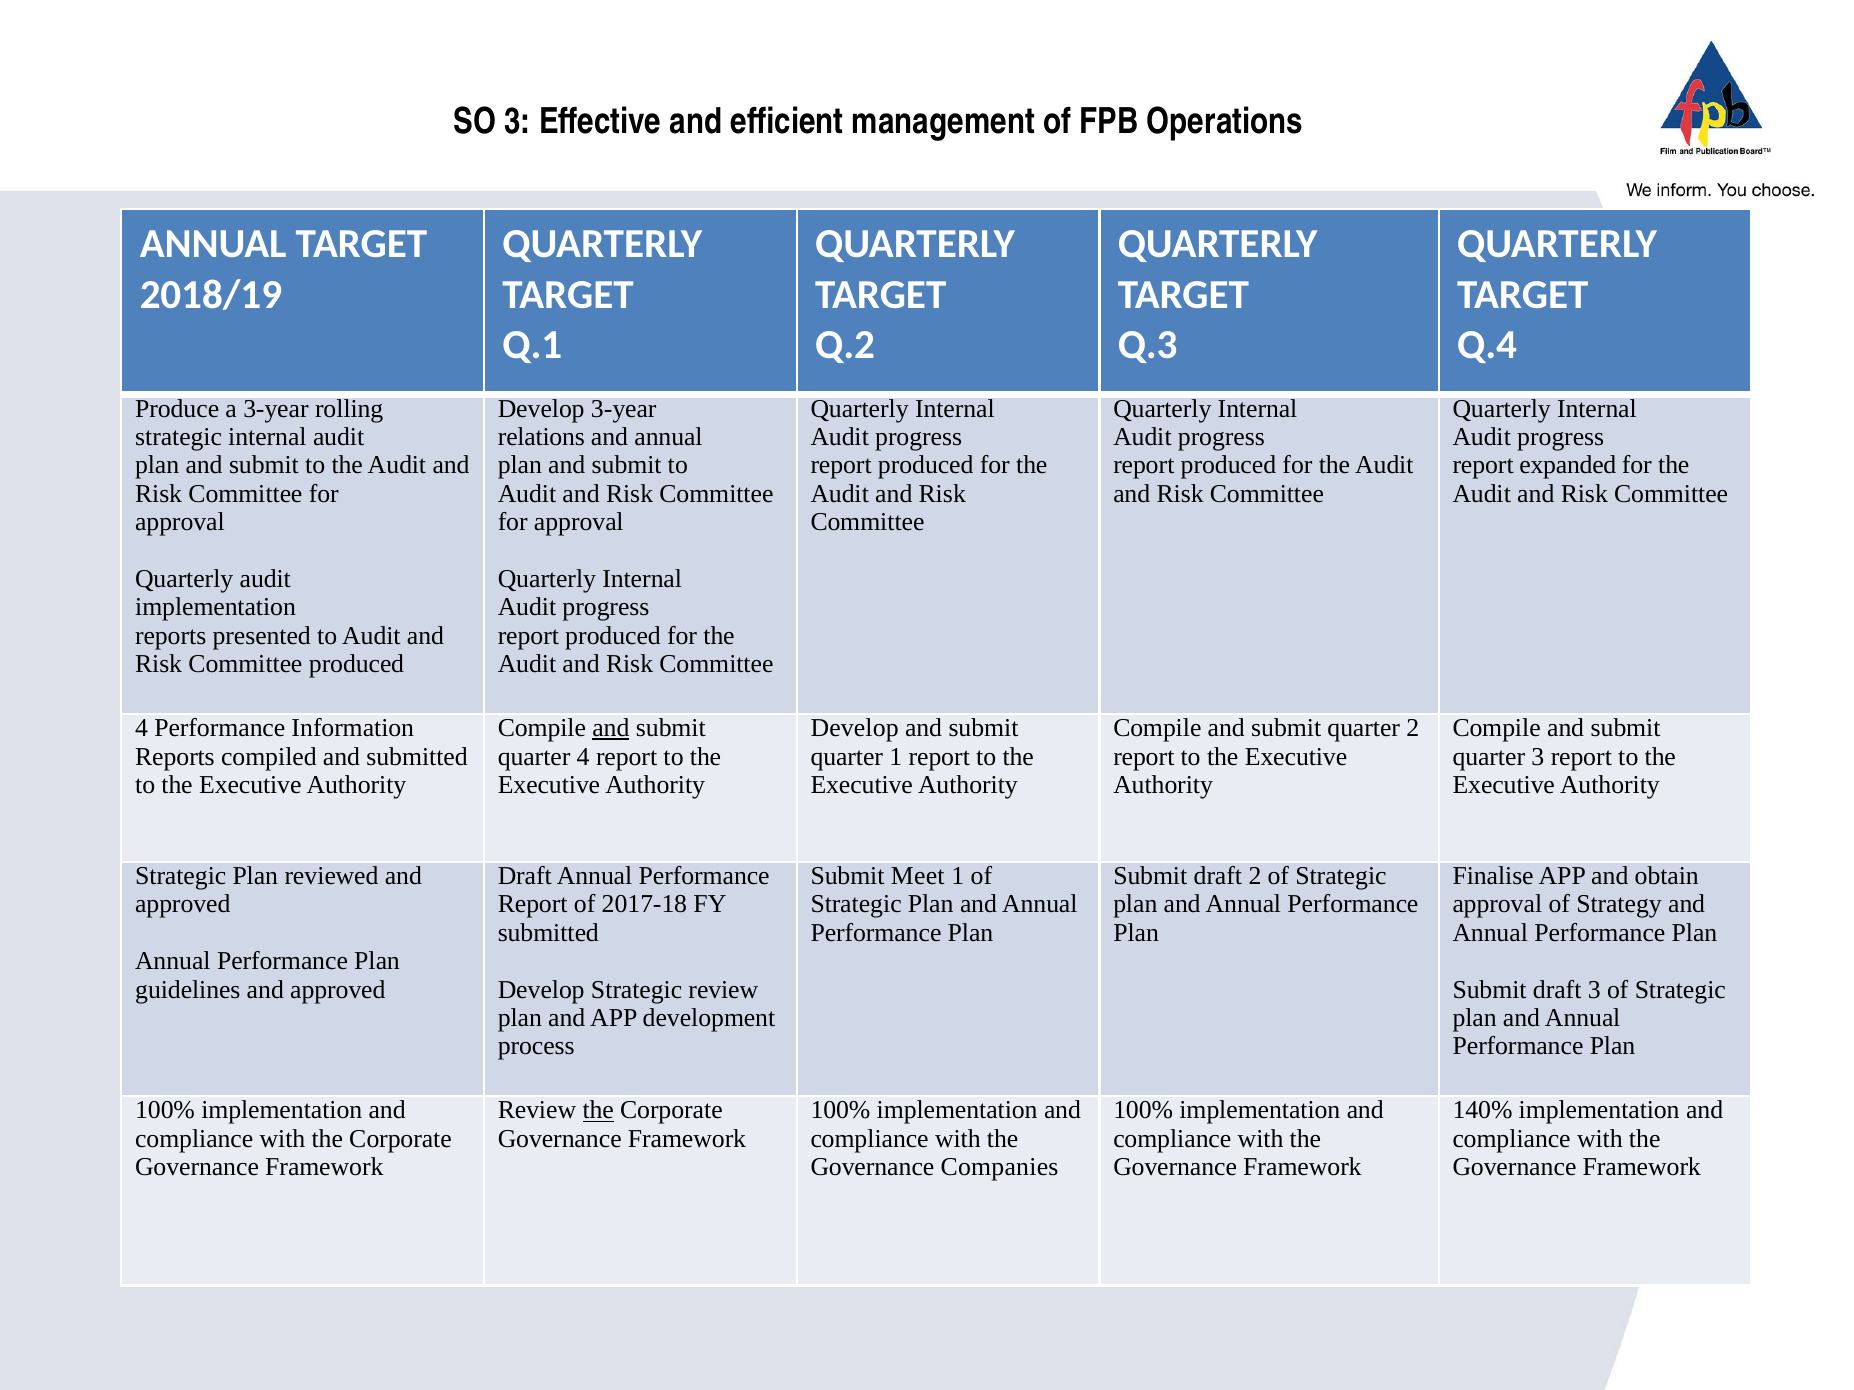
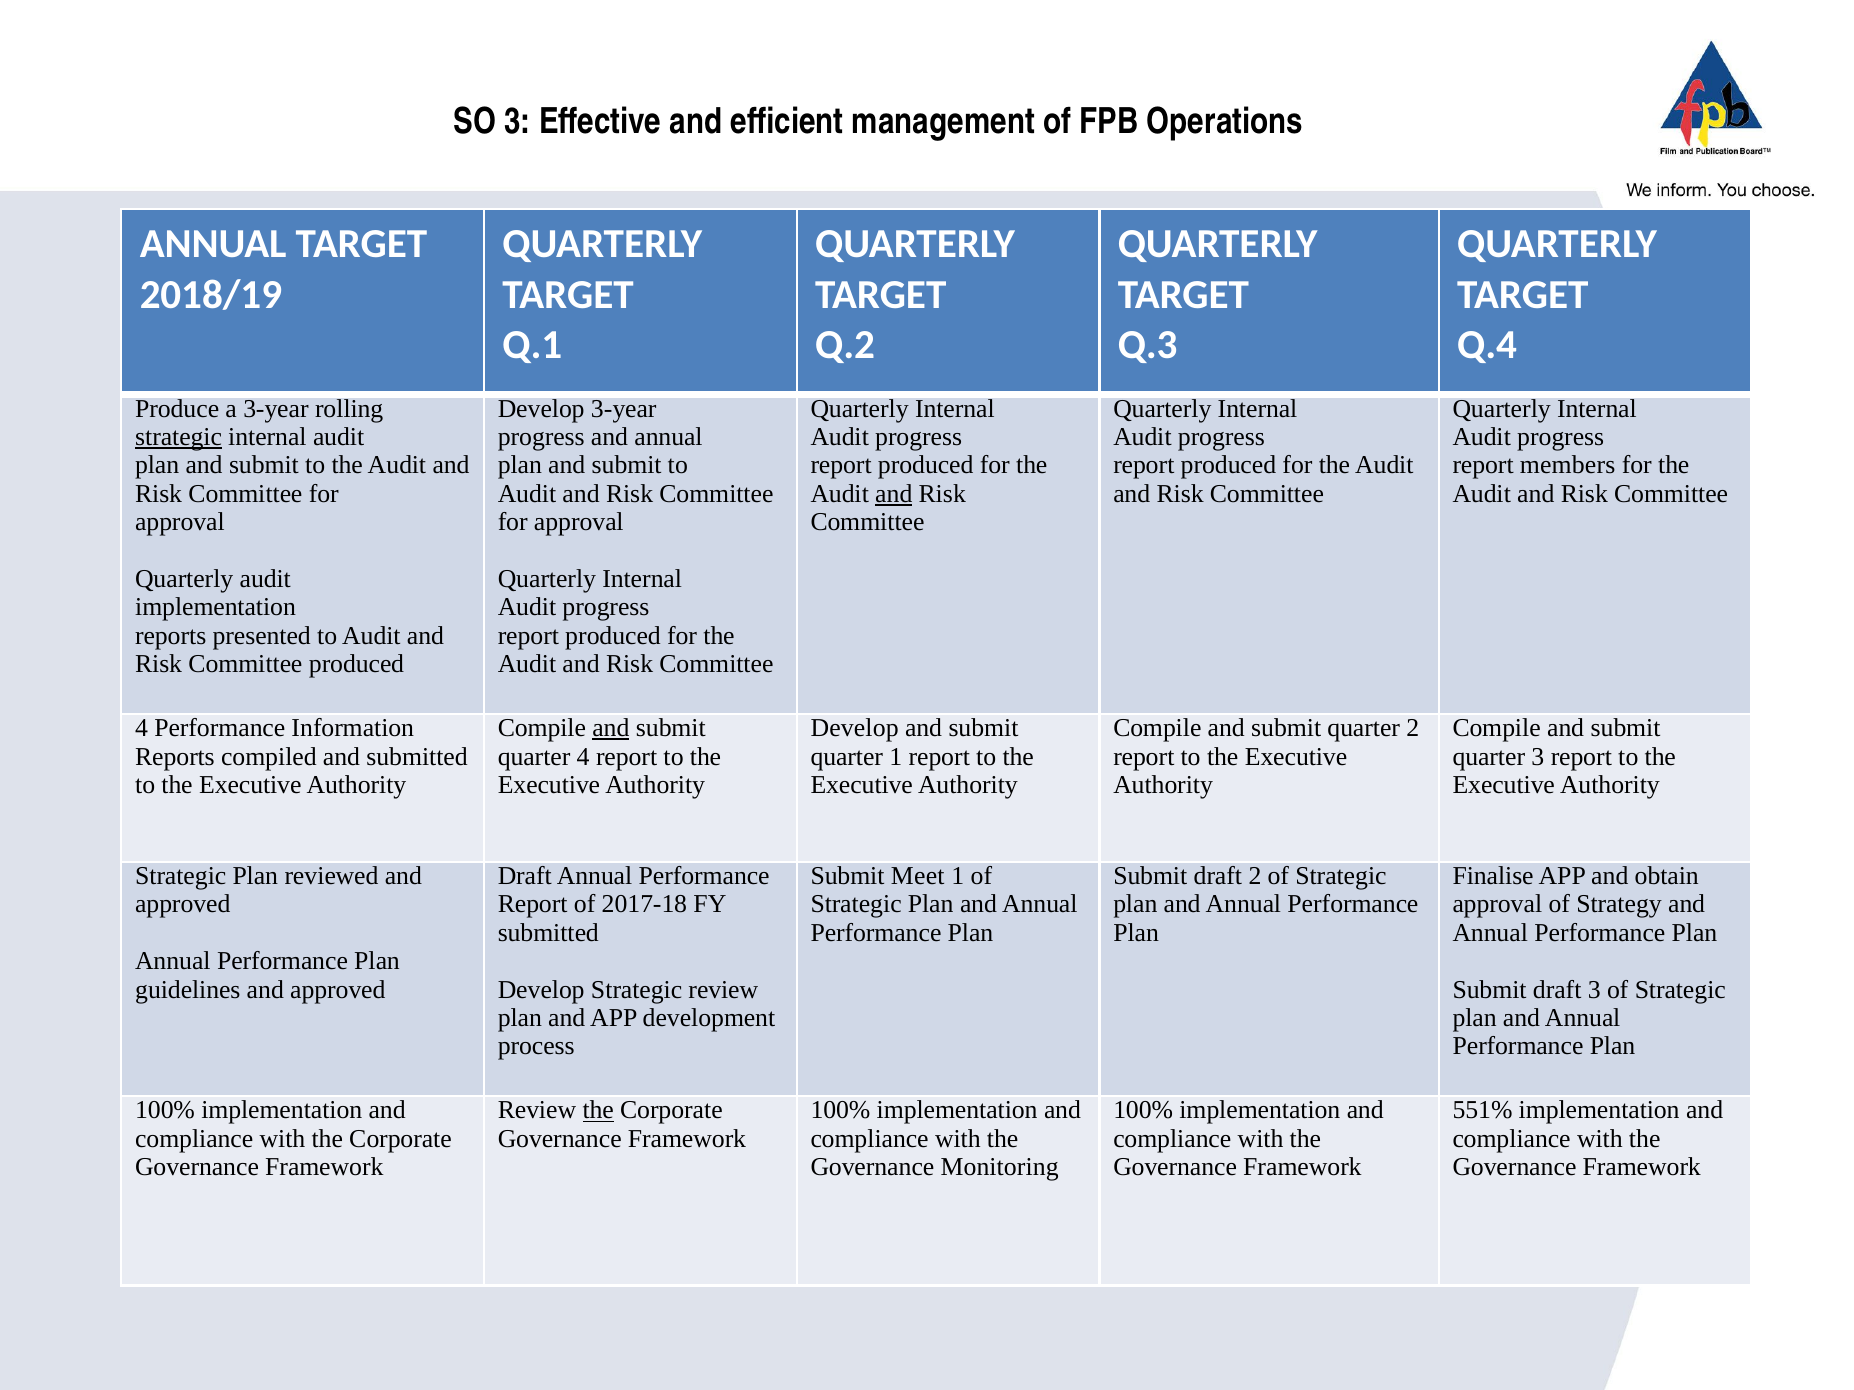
strategic underline: none -> present (179, 437)
relations: relations -> progress (541, 437)
expanded: expanded -> members (1568, 466)
and underline: none -> present (894, 494)
140%: 140% -> 551% (1483, 1111)
Companies: Companies -> Monitoring (1000, 1168)
